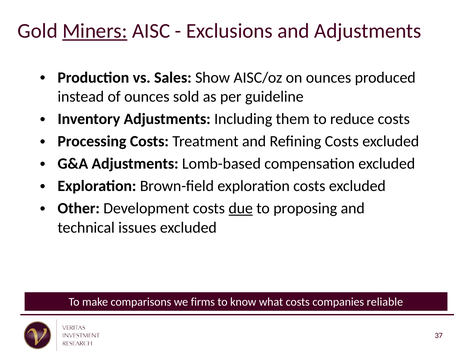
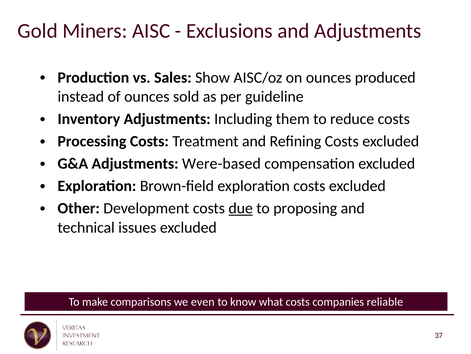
Miners underline: present -> none (95, 31)
Lomb-based: Lomb-based -> Were-based (221, 163)
firms: firms -> even (203, 301)
